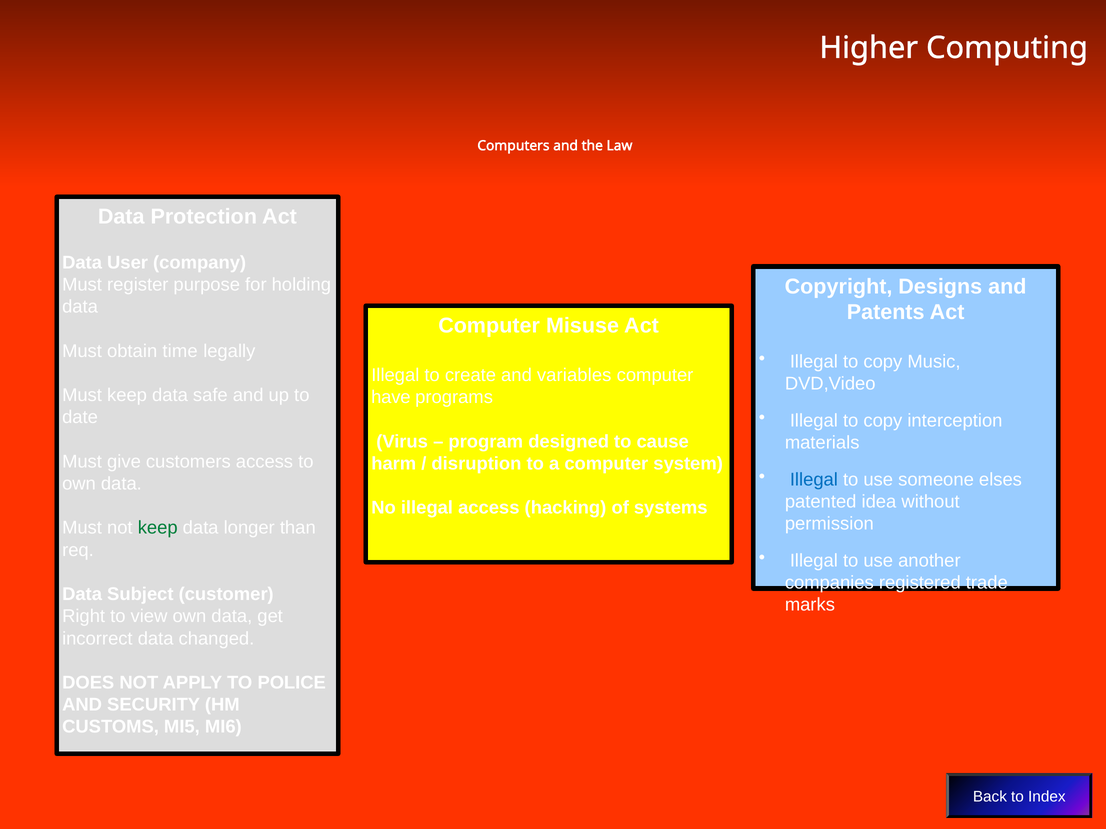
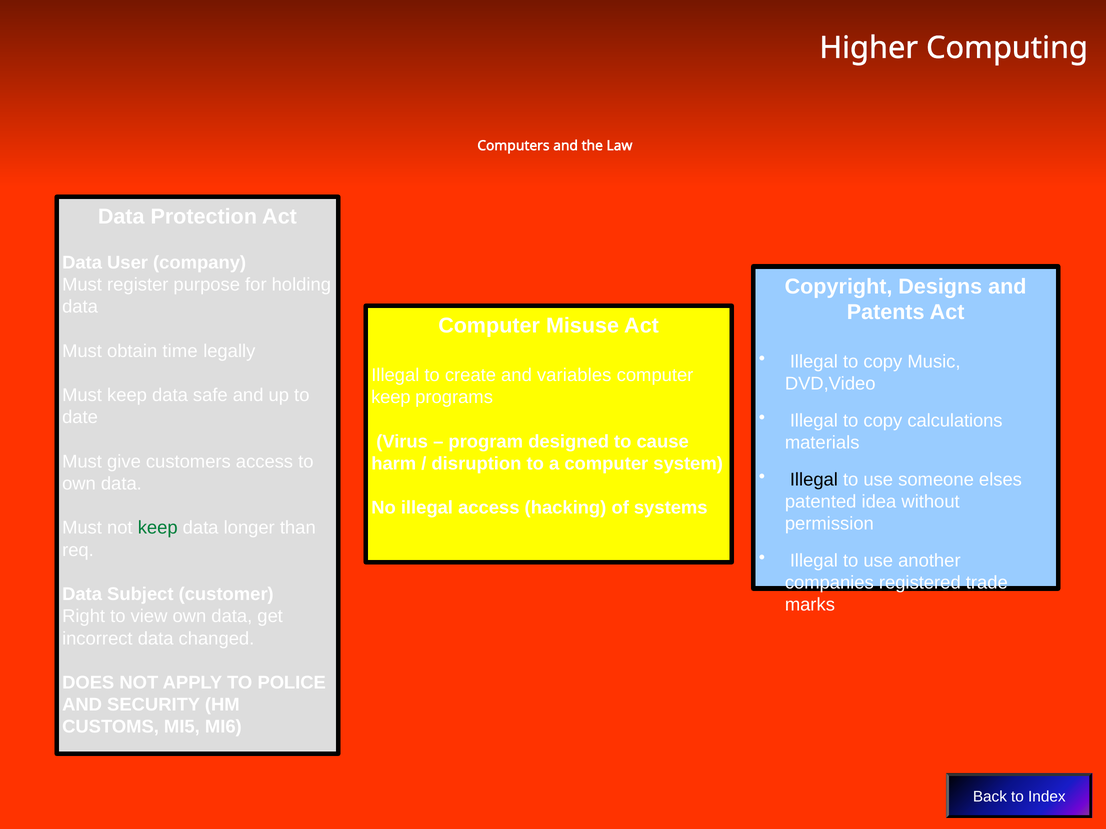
have: have -> keep (391, 397)
interception: interception -> calculations (955, 421)
Illegal colour: blue -> black (814, 480)
